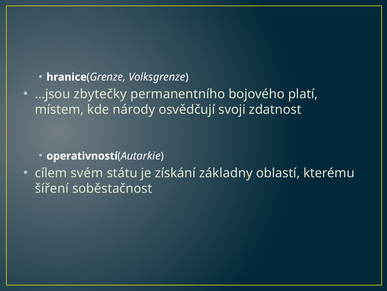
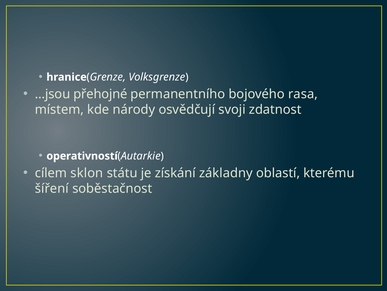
zbytečky: zbytečky -> přehojné (100, 94)
platí: platí -> rasa (303, 94)
svém: svém -> sklon (87, 173)
